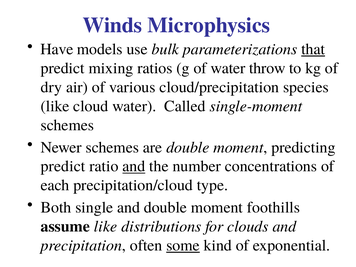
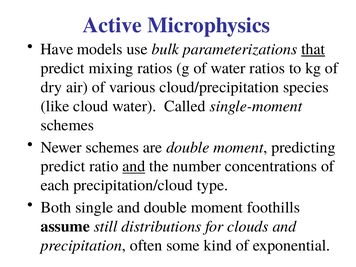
Winds: Winds -> Active (112, 25)
water throw: throw -> ratios (267, 68)
assume like: like -> still (106, 226)
some underline: present -> none (183, 245)
